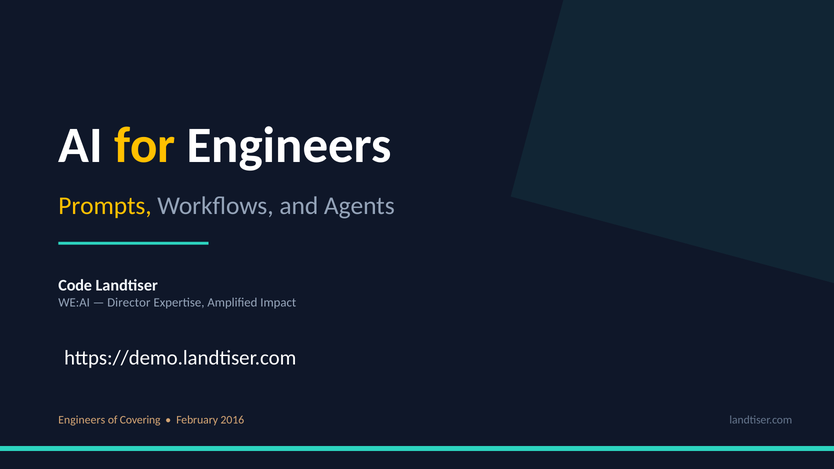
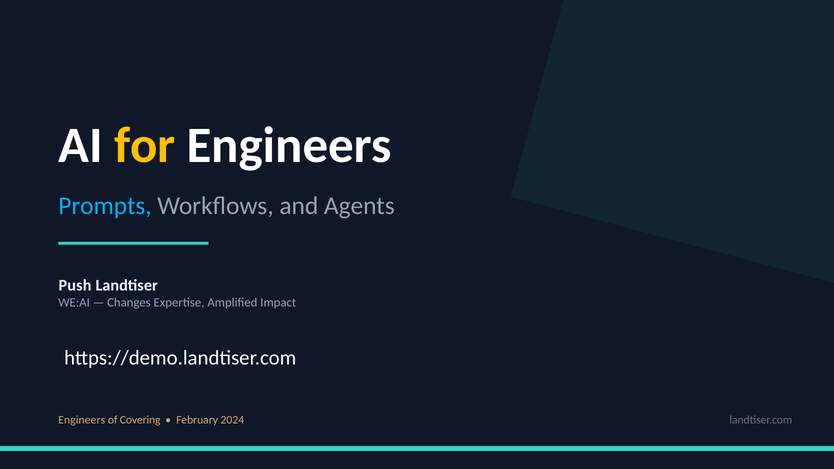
Prompts colour: yellow -> light blue (105, 206)
Code: Code -> Push (75, 285)
Director: Director -> Changes (129, 302)
2016: 2016 -> 2024 (232, 420)
